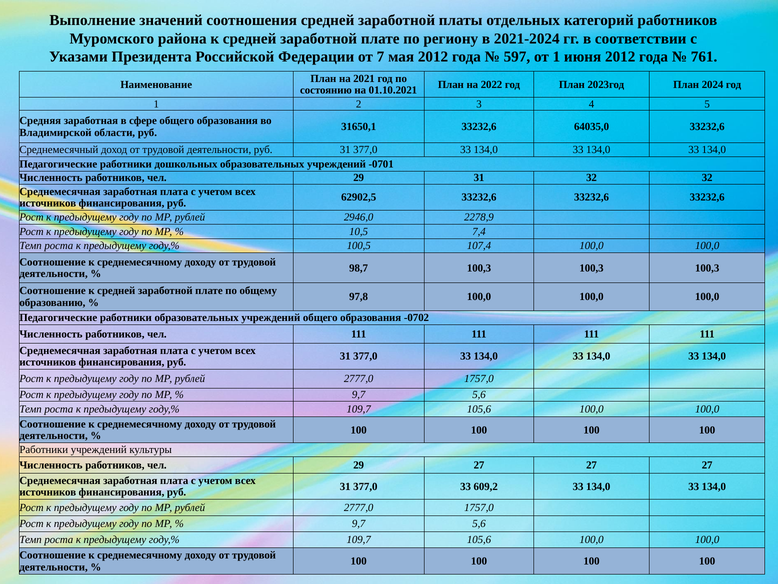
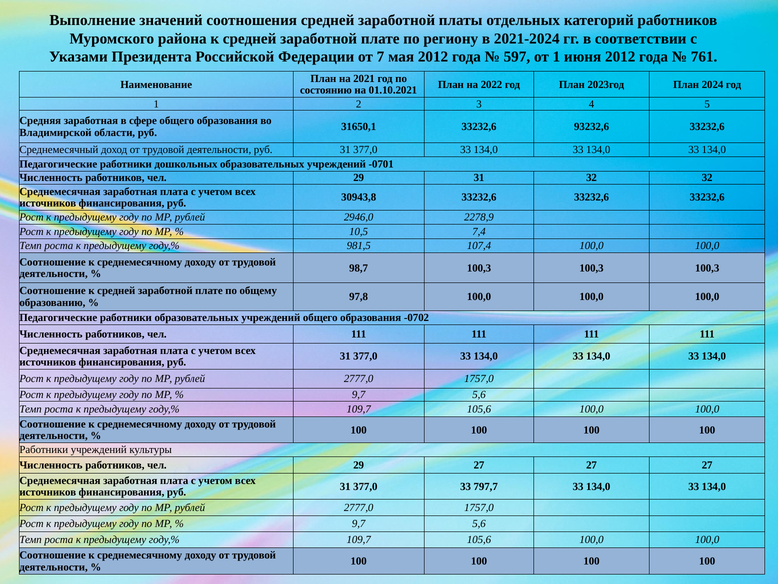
64035,0: 64035,0 -> 93232,6 (592, 126)
62902,5: 62902,5 -> 30943,8 (359, 197)
100,5: 100,5 -> 981,5 (359, 246)
609,2: 609,2 -> 797,7 (486, 486)
